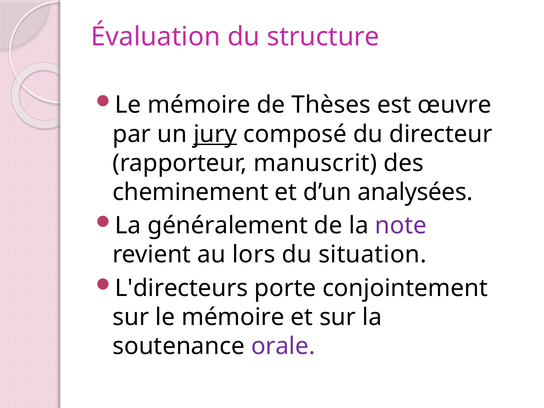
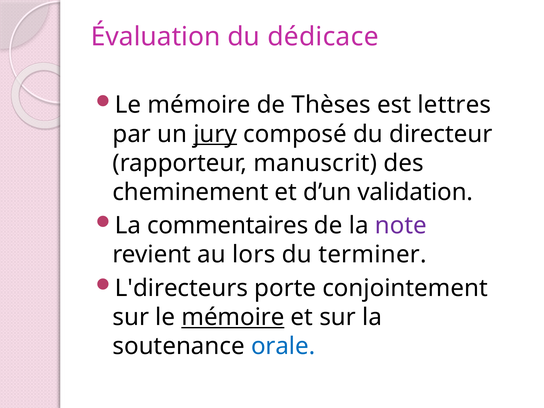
structure: structure -> dédicace (323, 37)
œuvre: œuvre -> lettres (454, 105)
analysées: analysées -> validation (415, 192)
généralement: généralement -> commentaires (228, 226)
situation: situation -> terminer (373, 255)
mémoire underline: none -> present (233, 317)
orale colour: purple -> blue (283, 346)
